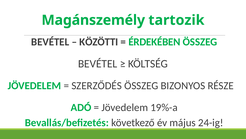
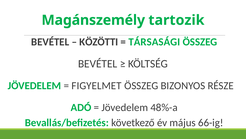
ÉRDEKÉBEN: ÉRDEKÉBEN -> TÁRSASÁGI (154, 42)
SZERZŐDÉS: SZERZŐDÉS -> FIGYELMET (97, 85)
19%-a: 19%-a -> 48%-a (164, 107)
24-ig: 24-ig -> 66-ig (211, 122)
